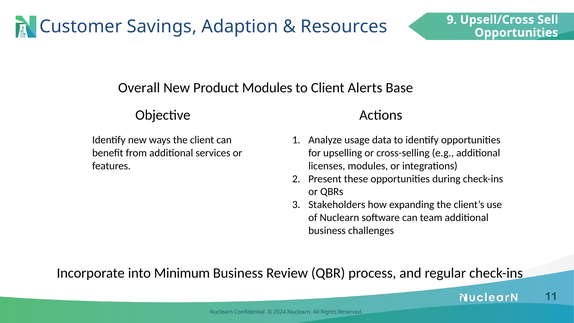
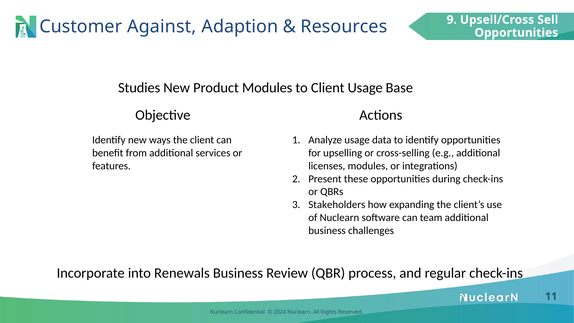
Savings: Savings -> Against (162, 27)
Overall: Overall -> Studies (139, 88)
Client Alerts: Alerts -> Usage (365, 88)
Minimum: Minimum -> Renewals (182, 273)
